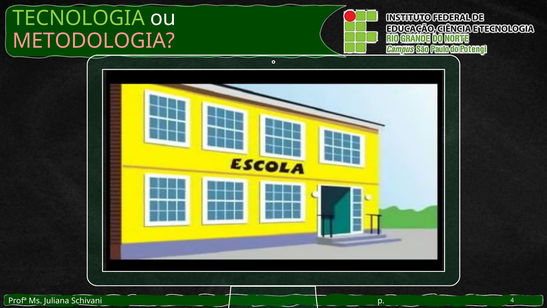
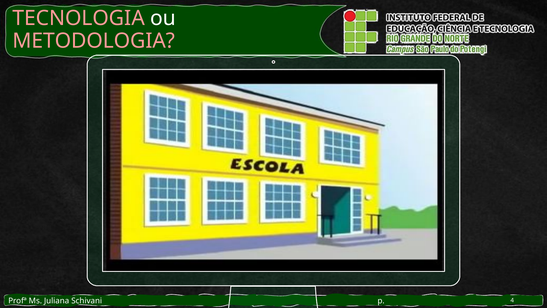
TECNOLOGIA colour: light green -> pink (79, 18)
